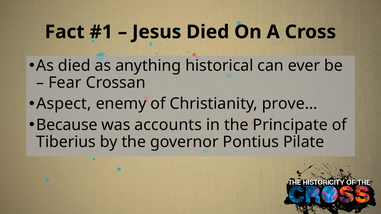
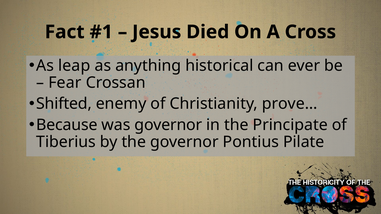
As died: died -> leap (74, 66)
Aspect: Aspect -> Shifted (64, 104)
was accounts: accounts -> governor (168, 125)
